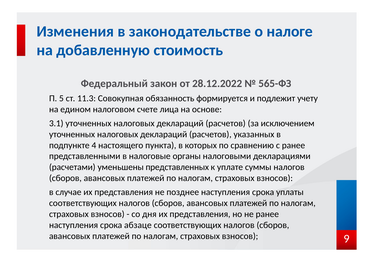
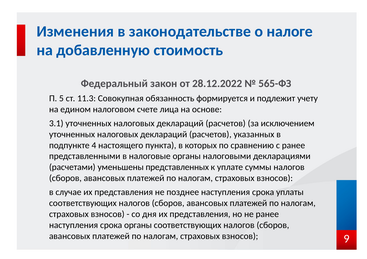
срока абзаце: абзаце -> органы (138, 225)
